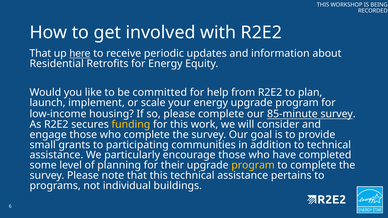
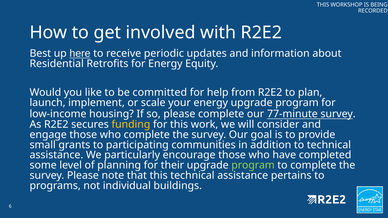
That: That -> Best (40, 54)
85-minute: 85-minute -> 77-minute (292, 114)
program colour: yellow -> light green (253, 165)
